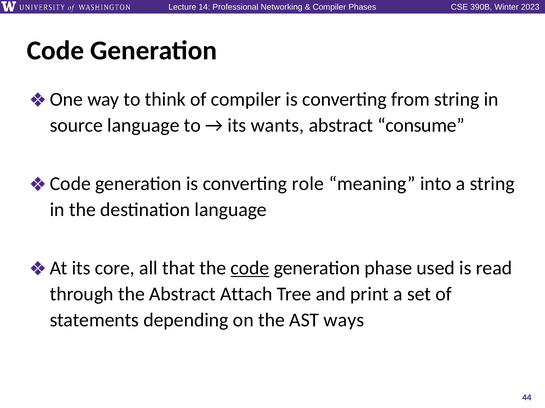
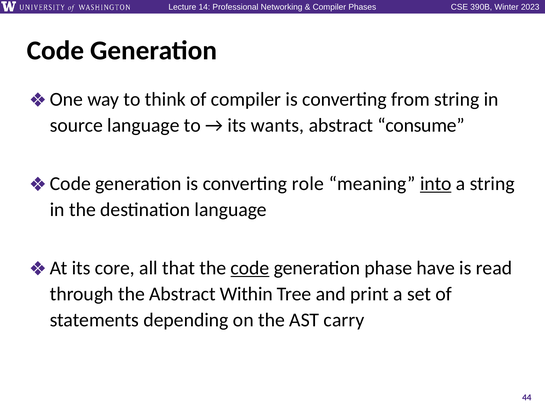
into underline: none -> present (436, 184)
used: used -> have (436, 269)
Attach: Attach -> Within (246, 295)
ways: ways -> carry (344, 320)
